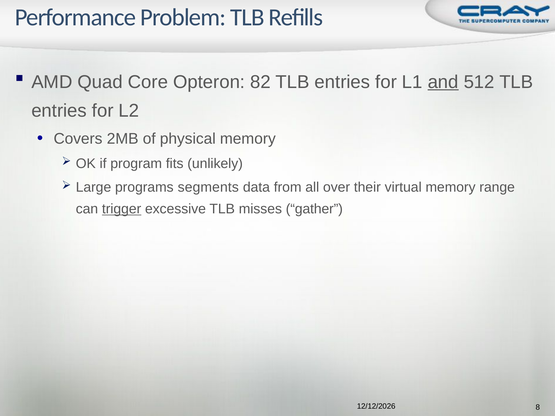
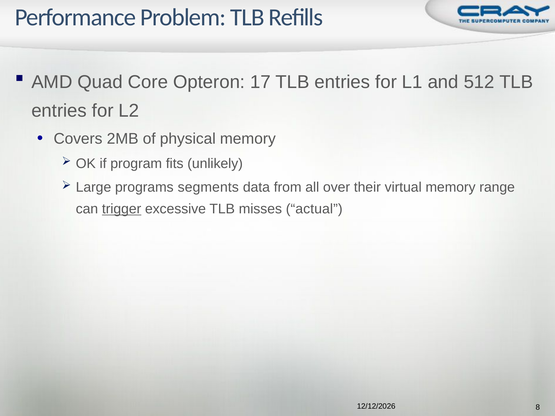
82: 82 -> 17 (260, 82)
and underline: present -> none (443, 82)
gather: gather -> actual (314, 209)
